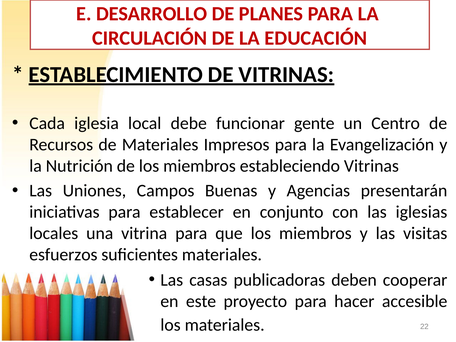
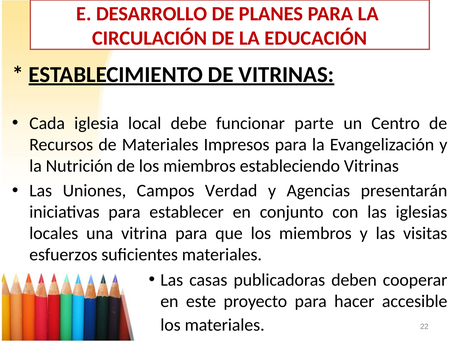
gente: gente -> parte (314, 123)
Buenas: Buenas -> Verdad (231, 191)
